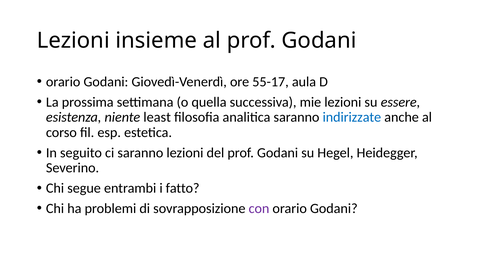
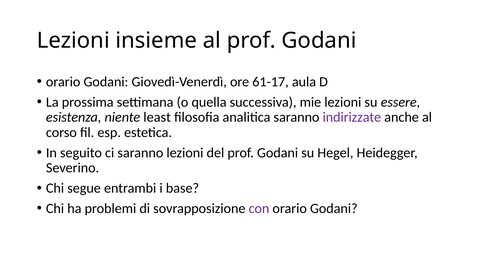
55-17: 55-17 -> 61-17 (271, 82)
indirizzate colour: blue -> purple (352, 117)
fatto: fatto -> base (183, 188)
